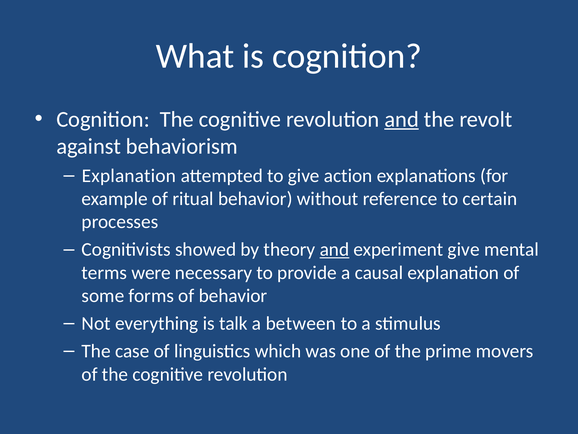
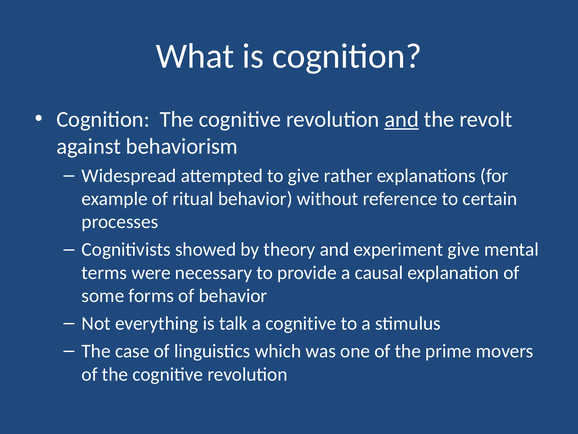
Explanation: Explanation -> Widespread (129, 175)
action: action -> rather (348, 175)
and underline: present -> none (334, 249)
a between: between -> cognitive (301, 323)
